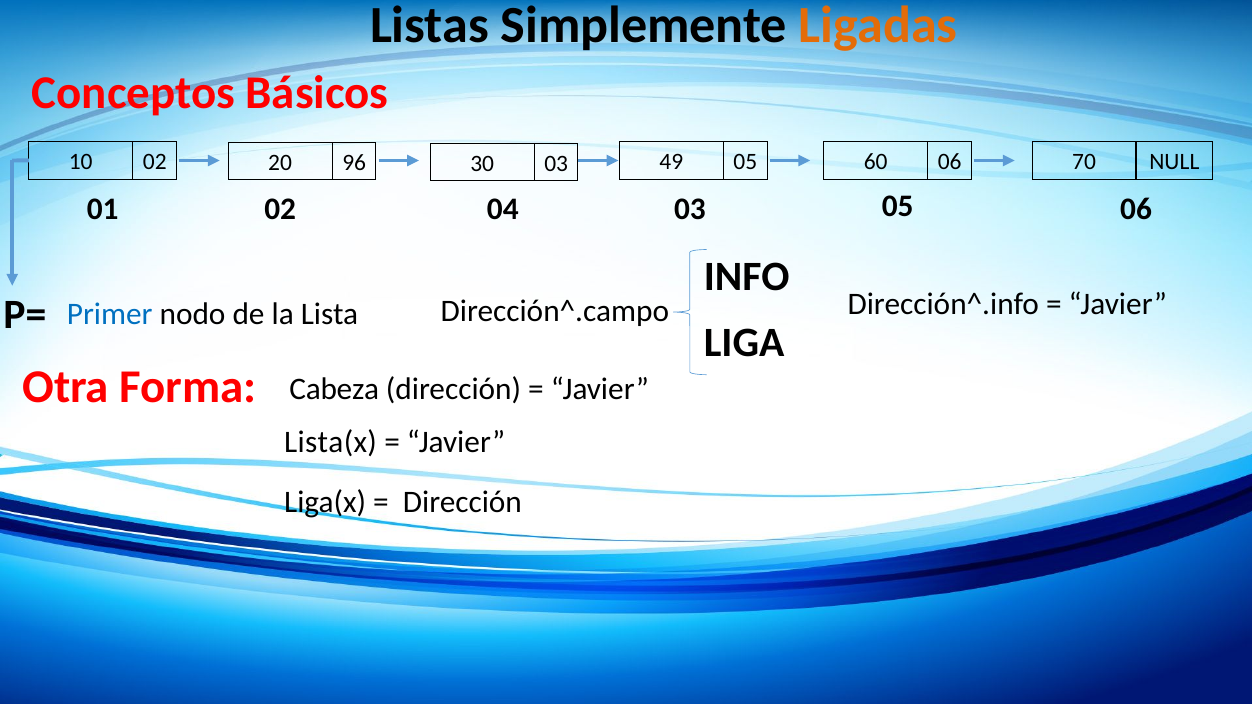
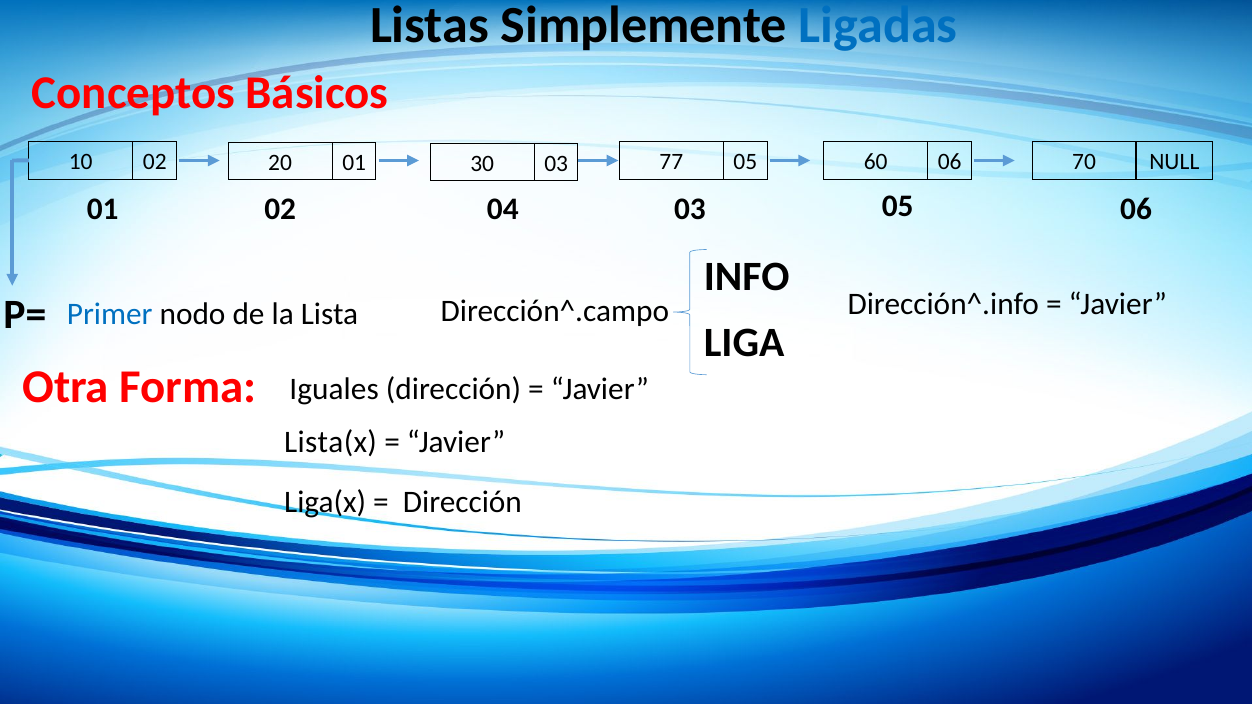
Ligadas colour: orange -> blue (878, 25)
20 96: 96 -> 01 (354, 163)
49: 49 -> 77 (671, 162)
Cabeza: Cabeza -> Iguales (334, 390)
